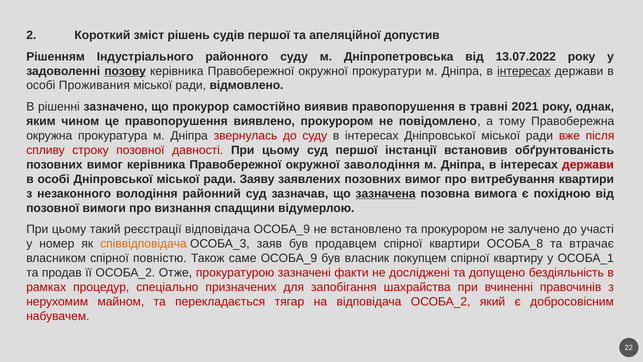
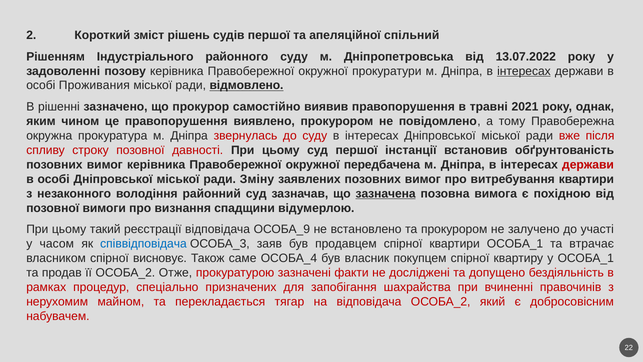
допустив: допустив -> спільний (412, 35)
позову underline: present -> none (125, 71)
відмовлено underline: none -> present (246, 85)
заволодіння: заволодіння -> передбачена (382, 164)
Заяву: Заяву -> Зміну (257, 179)
номер: номер -> часом (57, 244)
співвідповідача colour: orange -> blue (143, 244)
квартири ОСОБА_8: ОСОБА_8 -> ОСОБА_1 (515, 244)
повністю: повністю -> висновує (160, 258)
саме ОСОБА_9: ОСОБА_9 -> ОСОБА_4 (289, 258)
